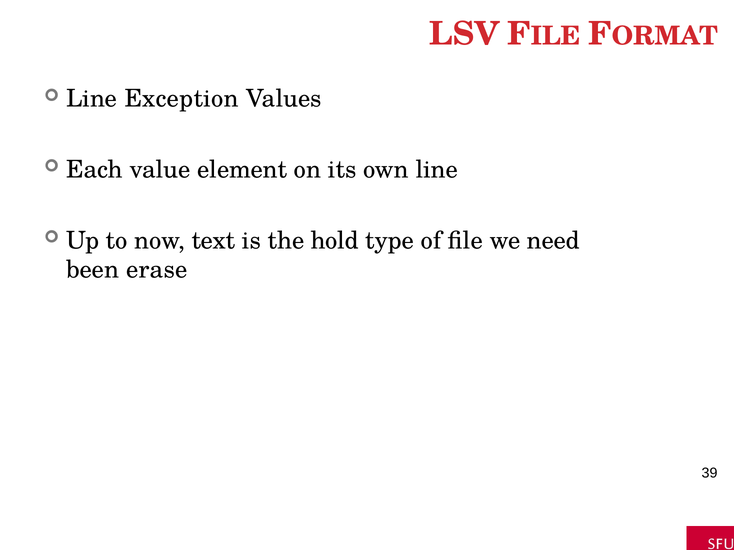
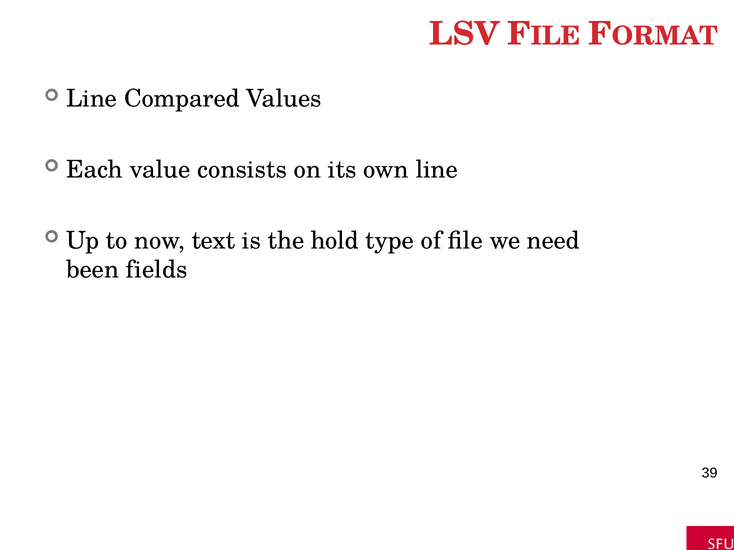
Exception: Exception -> Compared (182, 99)
element: element -> consists (242, 170)
erase: erase -> fields (157, 270)
